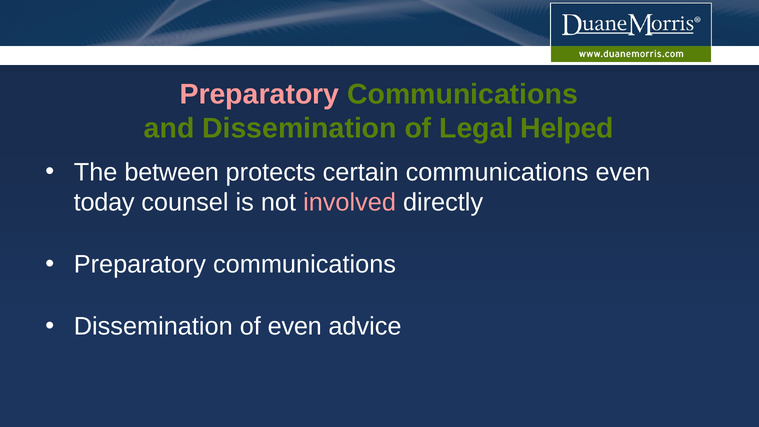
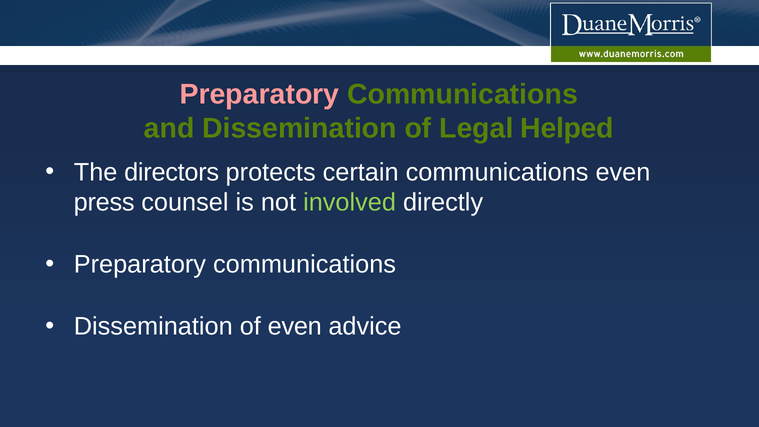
between: between -> directors (172, 172)
today: today -> press (104, 203)
involved colour: pink -> light green (350, 203)
